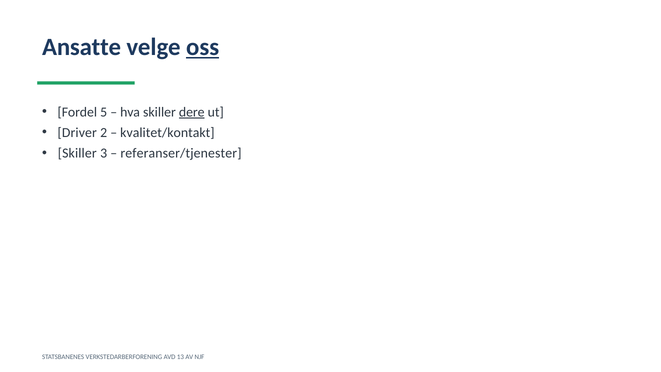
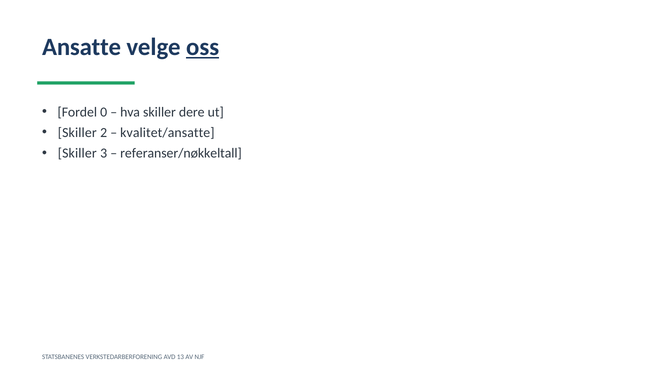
5: 5 -> 0 (104, 112)
dere underline: present -> none (192, 112)
Driver: Driver -> Skiller (77, 133)
kvalitet/kontakt: kvalitet/kontakt -> kvalitet/ansatte (167, 133)
referanser/tjenester: referanser/tjenester -> referanser/nøkkeltall (181, 153)
